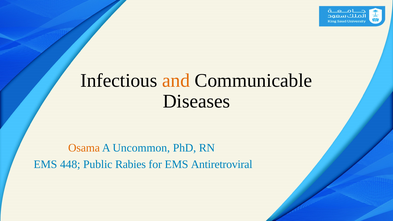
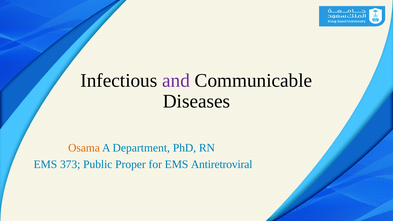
and colour: orange -> purple (176, 81)
Uncommon: Uncommon -> Department (141, 148)
448: 448 -> 373 (70, 164)
Rabies: Rabies -> Proper (131, 164)
